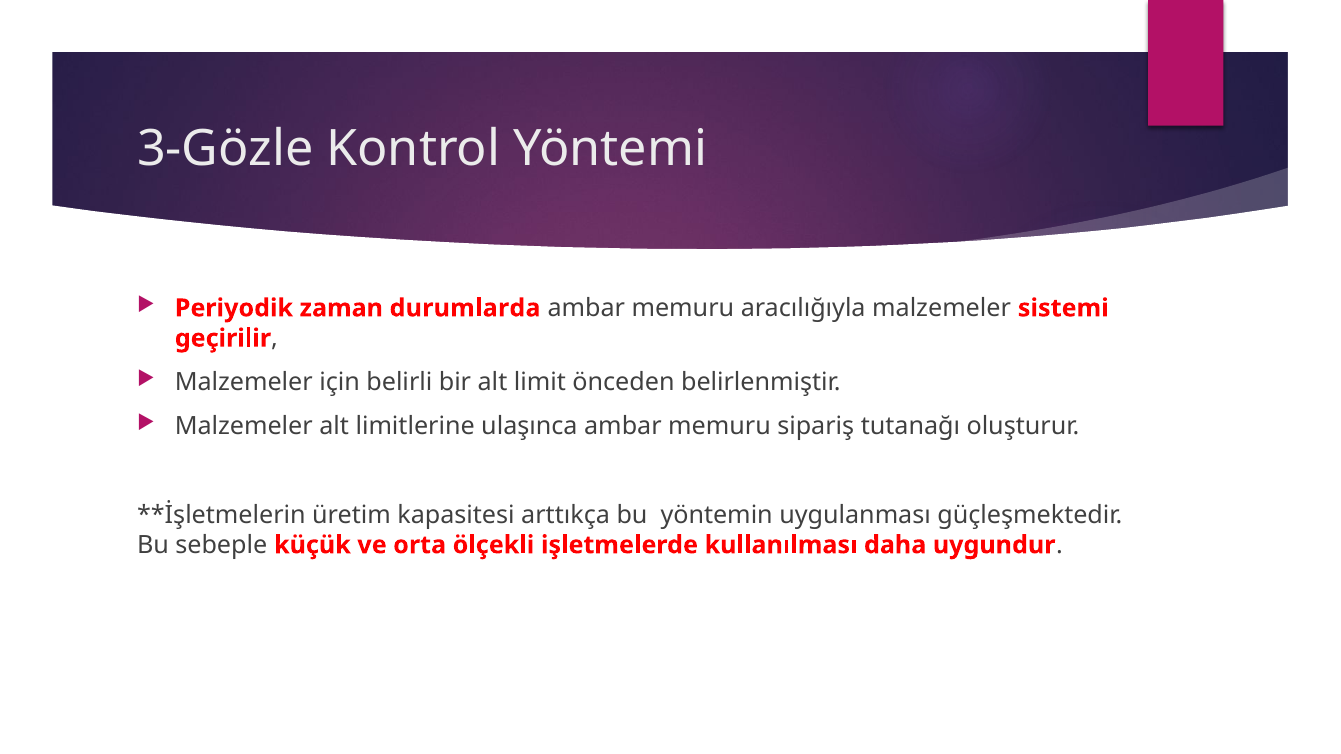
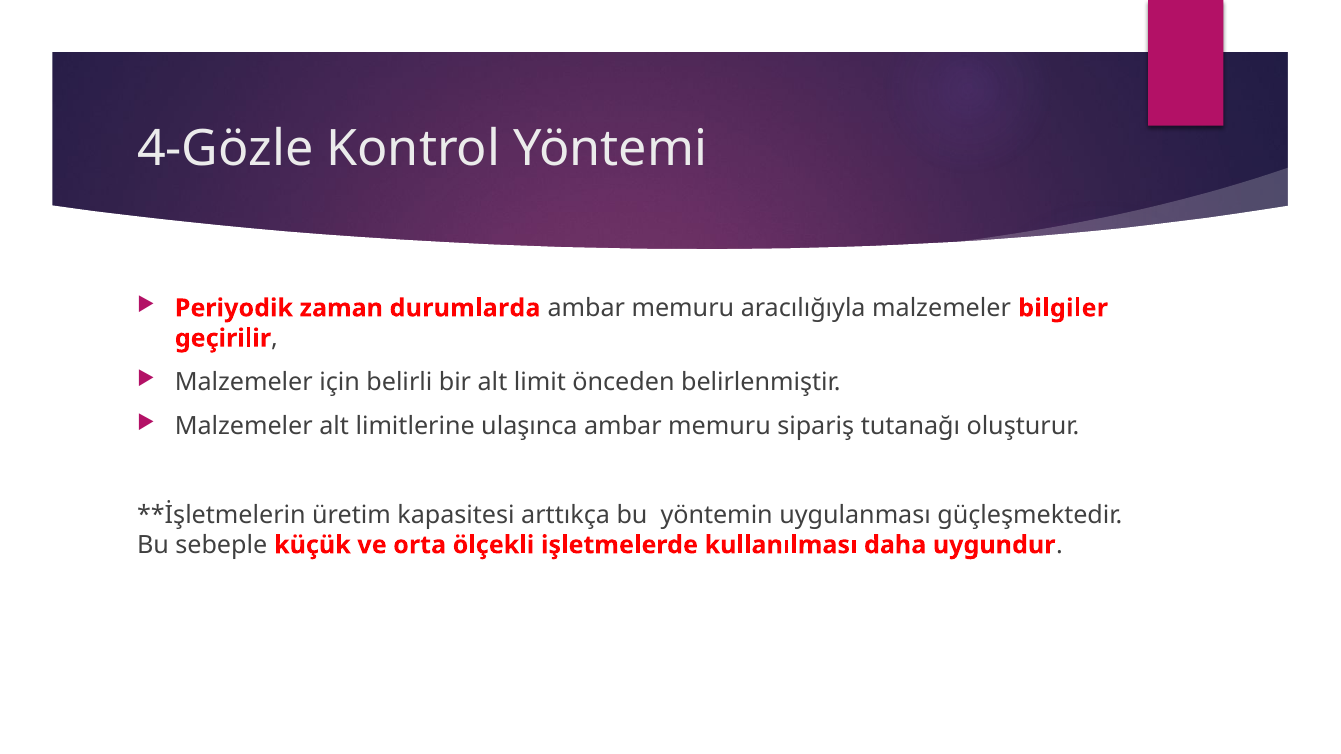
3-Gözle: 3-Gözle -> 4-Gözle (225, 149)
sistemi: sistemi -> bilgiler (1063, 308)
